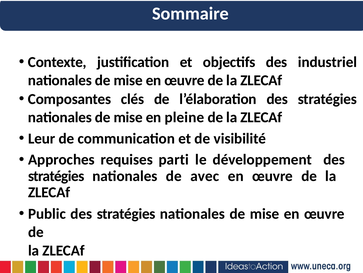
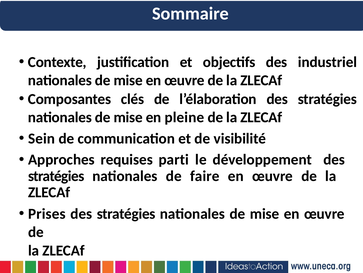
Leur: Leur -> Sein (42, 138)
avec: avec -> faire (205, 176)
Public: Public -> Prises (47, 213)
